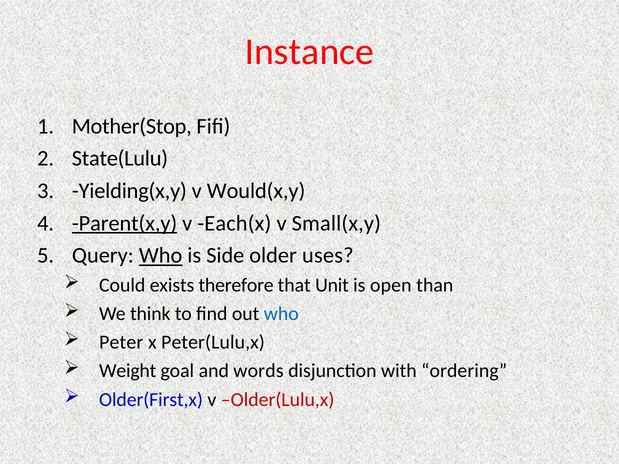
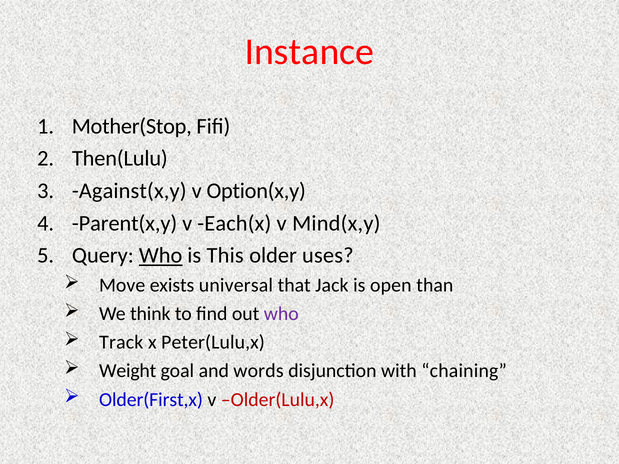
State(Lulu: State(Lulu -> Then(Lulu (120, 159)
Yielding(x,y: Yielding(x,y -> Against(x,y (129, 191)
Would(x,y: Would(x,y -> Option(x,y (256, 191)
Parent(x,y underline: present -> none (125, 223)
Small(x,y: Small(x,y -> Mind(x,y (336, 223)
Side: Side -> This (225, 256)
Could: Could -> Move (122, 286)
therefore: therefore -> universal (236, 286)
Unit: Unit -> Jack (332, 286)
who colour: blue -> purple (281, 314)
Peter: Peter -> Track (121, 343)
ordering: ordering -> chaining (464, 371)
